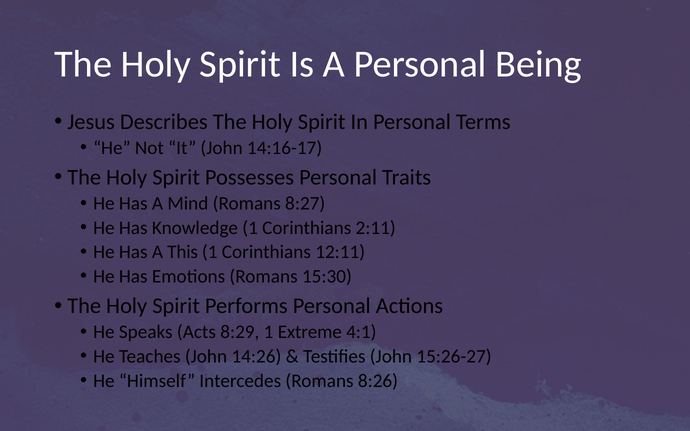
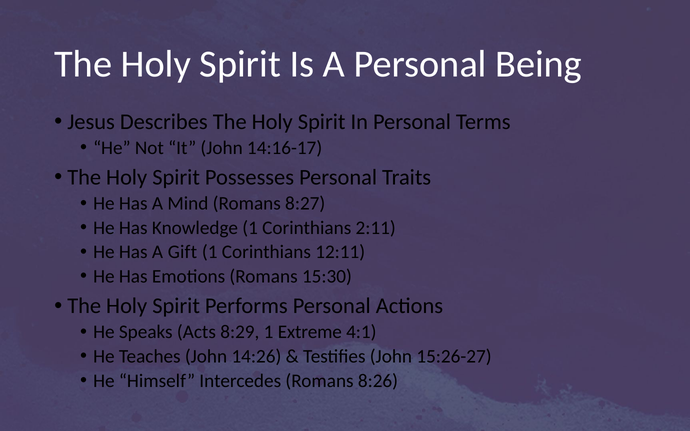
This: This -> Gift (182, 252)
